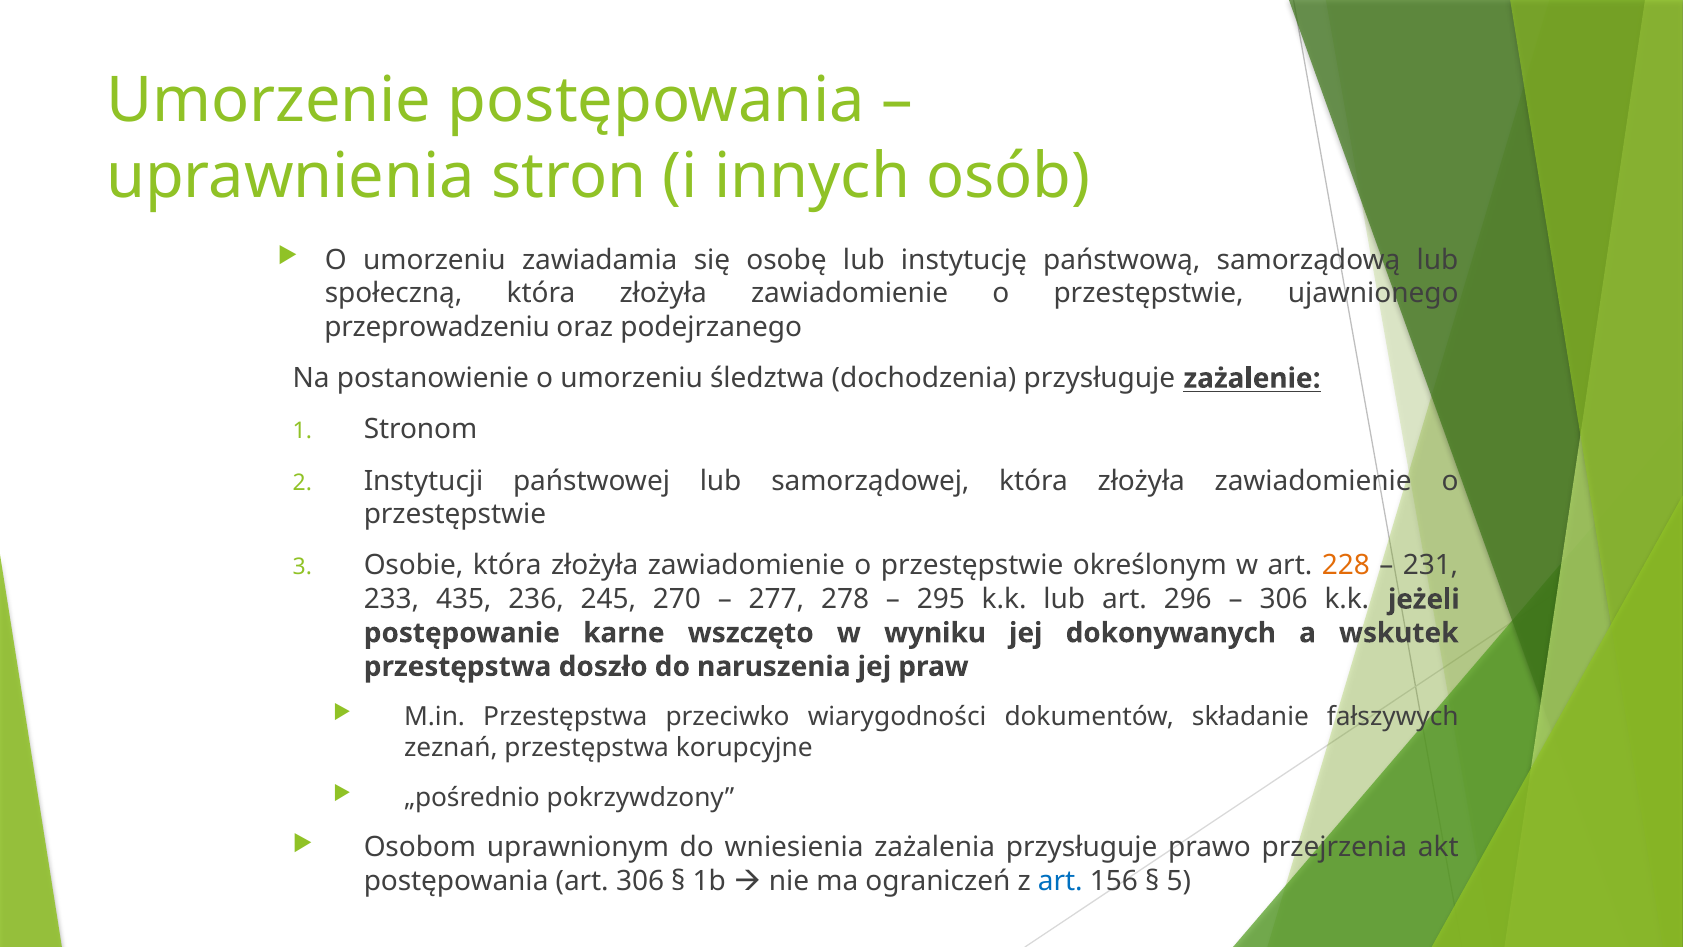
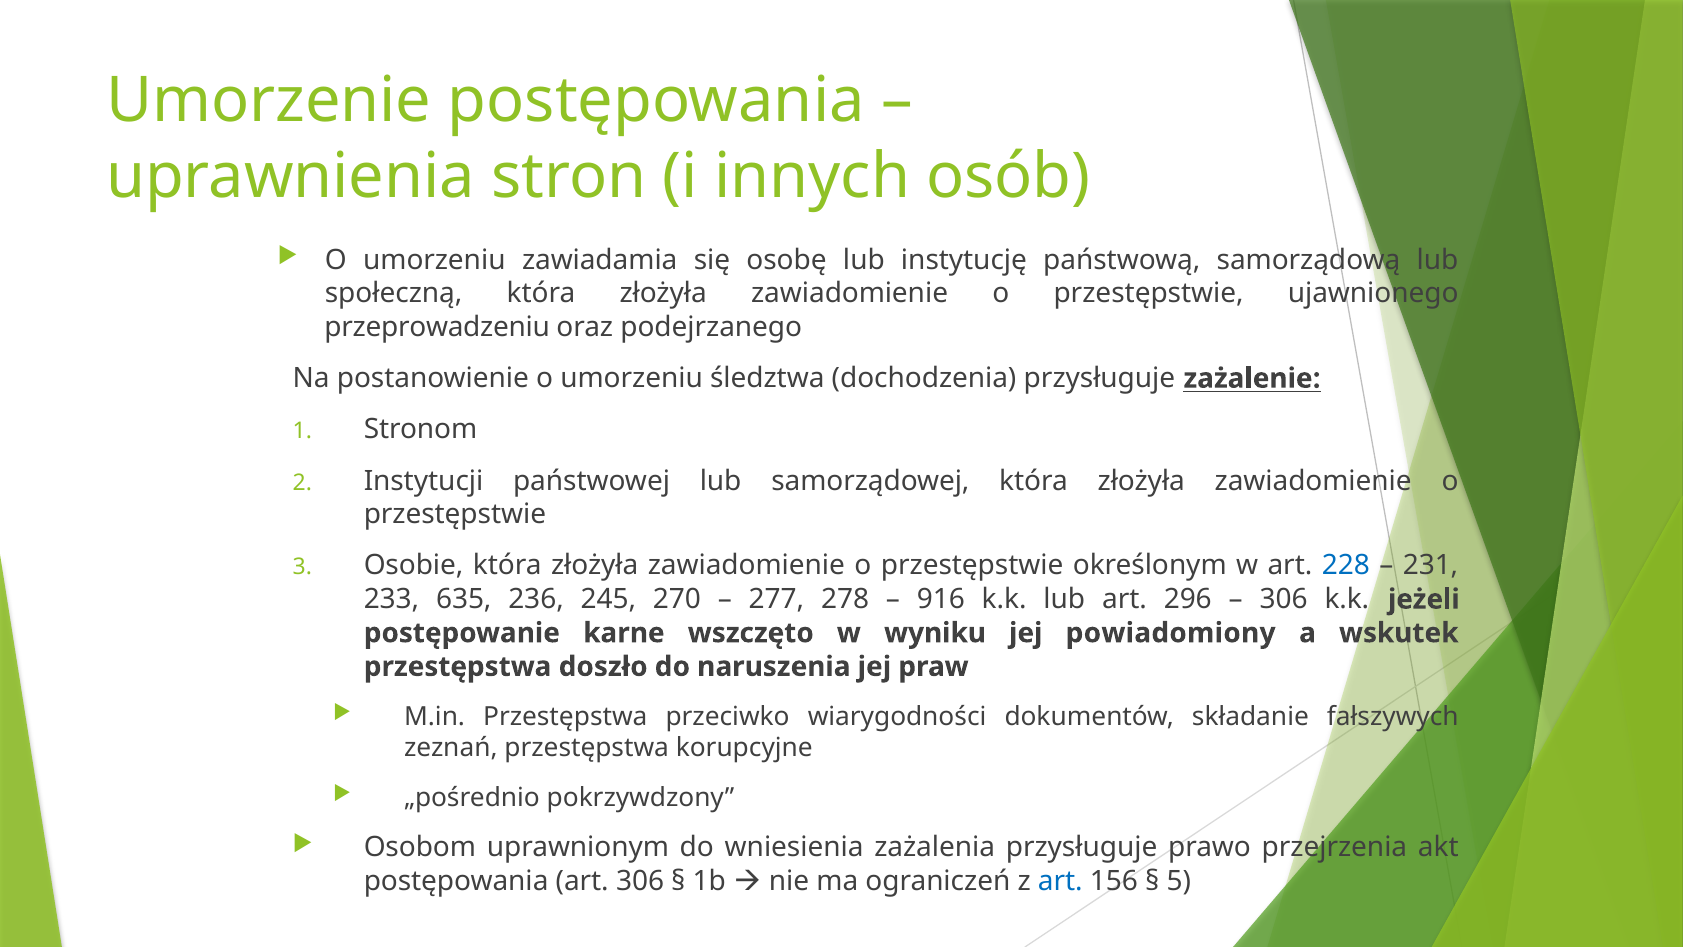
228 colour: orange -> blue (1346, 566)
435: 435 -> 635 (464, 599)
295: 295 -> 916 (941, 599)
dokonywanych: dokonywanych -> powiadomiony (1171, 633)
